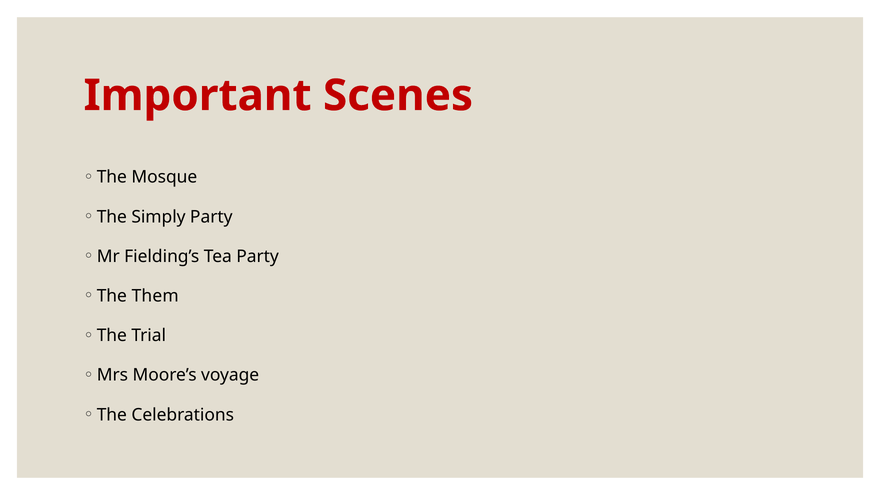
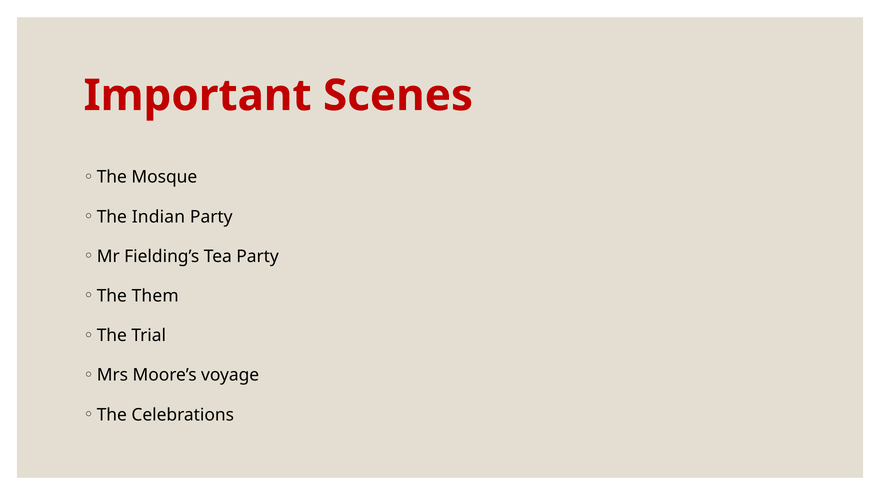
Simply: Simply -> Indian (158, 217)
